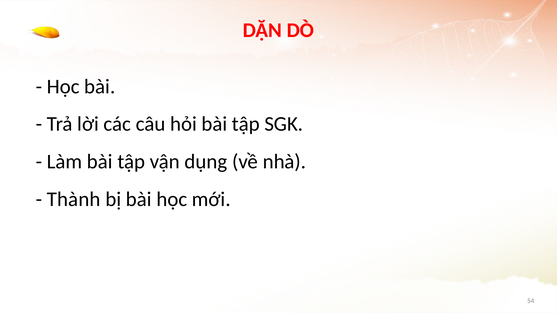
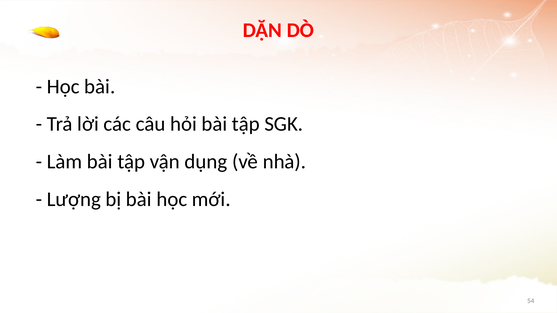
Thành: Thành -> Lượng (74, 199)
